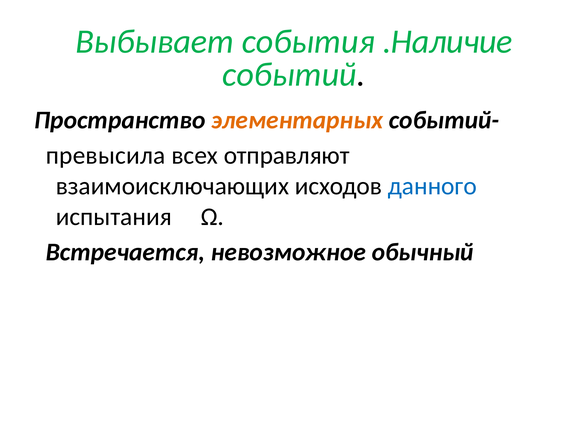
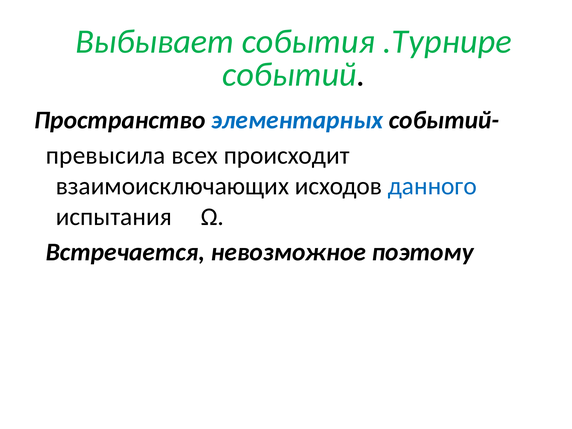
.Наличие: .Наличие -> .Турнире (447, 42)
элементарных colour: orange -> blue (297, 120)
отправляют: отправляют -> происходит (287, 156)
обычный: обычный -> поэтому (423, 252)
